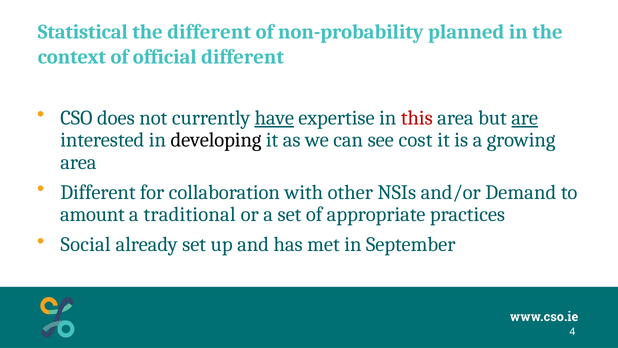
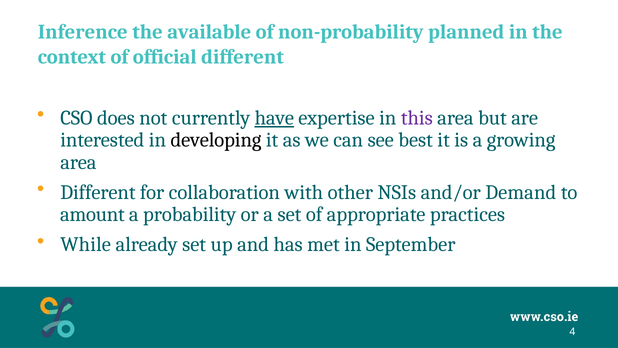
Statistical: Statistical -> Inference (83, 32)
the different: different -> available (209, 32)
this colour: red -> purple (417, 118)
are underline: present -> none (525, 118)
cost: cost -> best (416, 140)
traditional: traditional -> probability (190, 214)
Social: Social -> While (86, 244)
